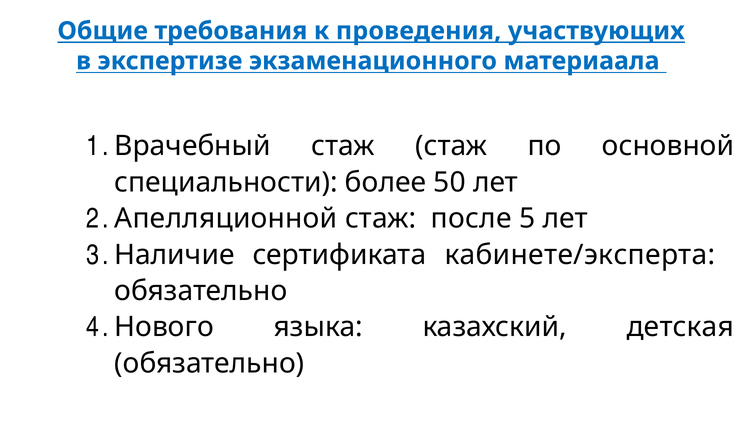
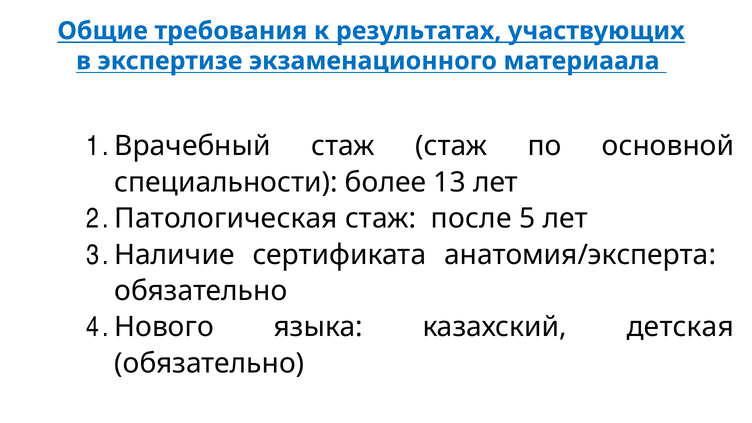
проведения: проведения -> результатах (419, 31)
50: 50 -> 13 (450, 182)
Апелляционной: Апелляционной -> Патологическая (226, 219)
кабинете/эксперта: кабинете/эксперта -> анатомия/эксперта (580, 255)
